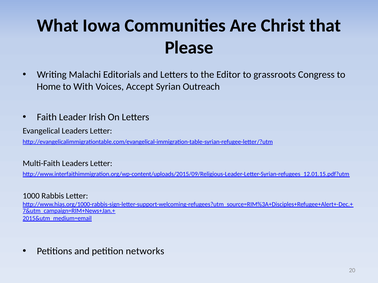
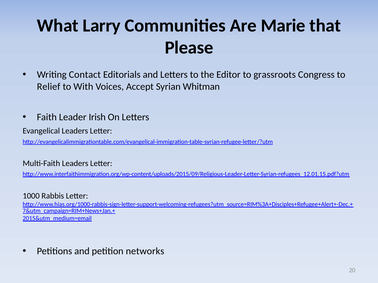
Iowa: Iowa -> Larry (102, 26)
Christ: Christ -> Marie (283, 26)
Malachi: Malachi -> Contact (85, 75)
Home: Home -> Relief (49, 87)
Outreach: Outreach -> Whitman (201, 87)
